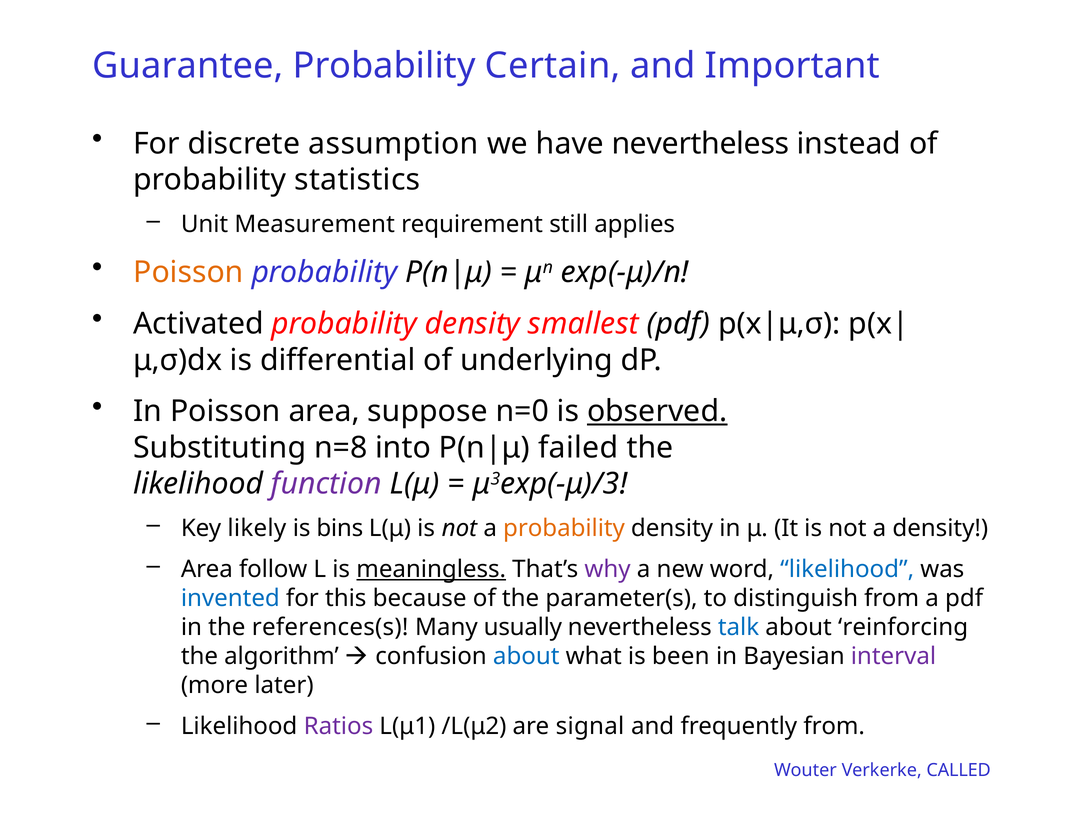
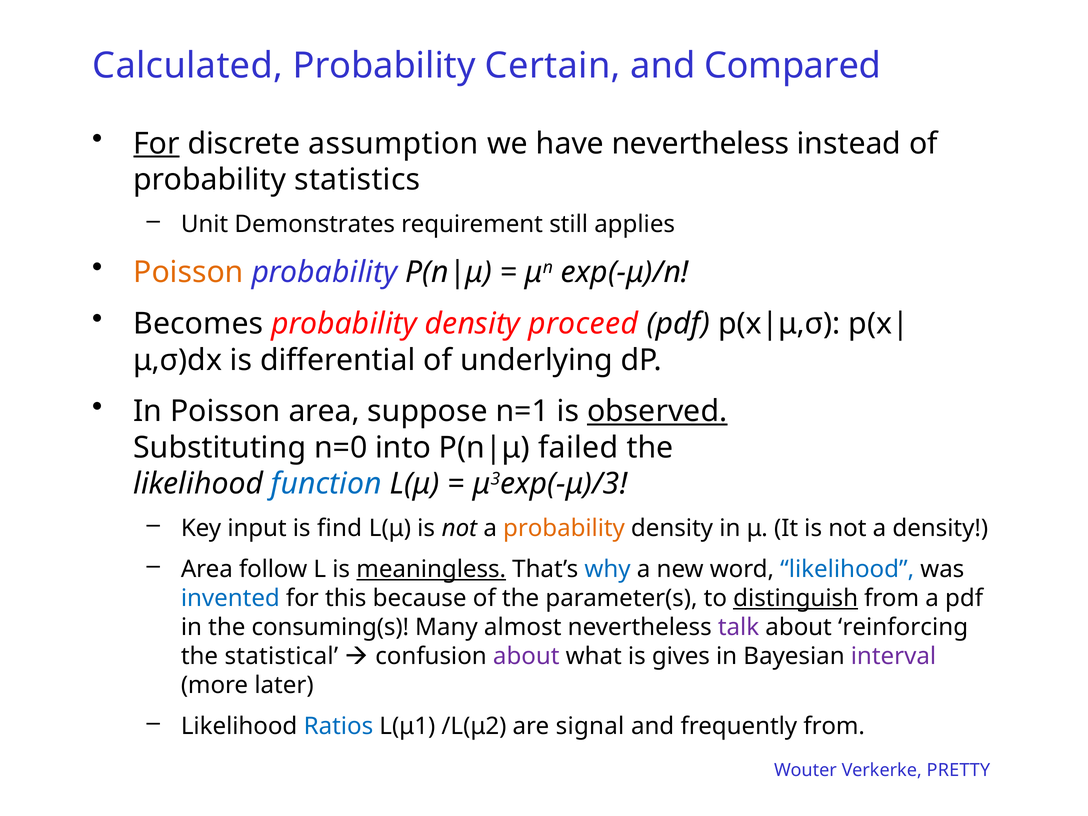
Guarantee: Guarantee -> Calculated (188, 66)
Important: Important -> Compared (793, 66)
For underline: none -> present (157, 144)
Measurement: Measurement -> Demonstrates (315, 224)
Activated: Activated -> Becomes (198, 324)
smallest: smallest -> proceed (583, 324)
n=0: n=0 -> n=1 (522, 411)
n=8: n=8 -> n=0 (341, 448)
function colour: purple -> blue (326, 484)
likely: likely -> input (257, 528)
bins: bins -> find (340, 528)
why colour: purple -> blue (608, 569)
distinguish underline: none -> present (796, 598)
references(s: references(s -> consuming(s (330, 627)
usually: usually -> almost (523, 627)
talk colour: blue -> purple (739, 627)
algorithm: algorithm -> statistical (281, 656)
about colour: blue -> purple (526, 656)
been: been -> gives (681, 656)
Ratios colour: purple -> blue (338, 726)
CALLED: CALLED -> PRETTY (958, 770)
